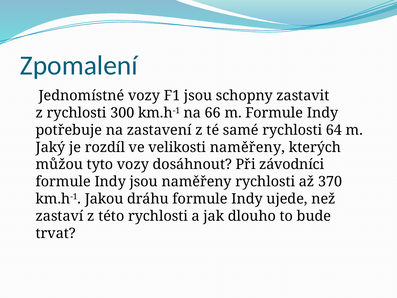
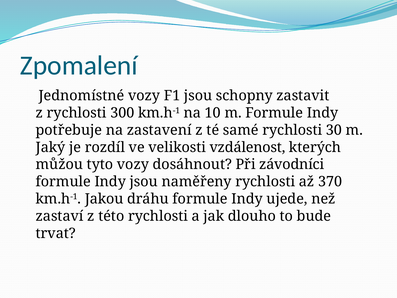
66: 66 -> 10 (213, 113)
64: 64 -> 30 (334, 130)
velikosti naměřeny: naměřeny -> vzdálenost (247, 147)
